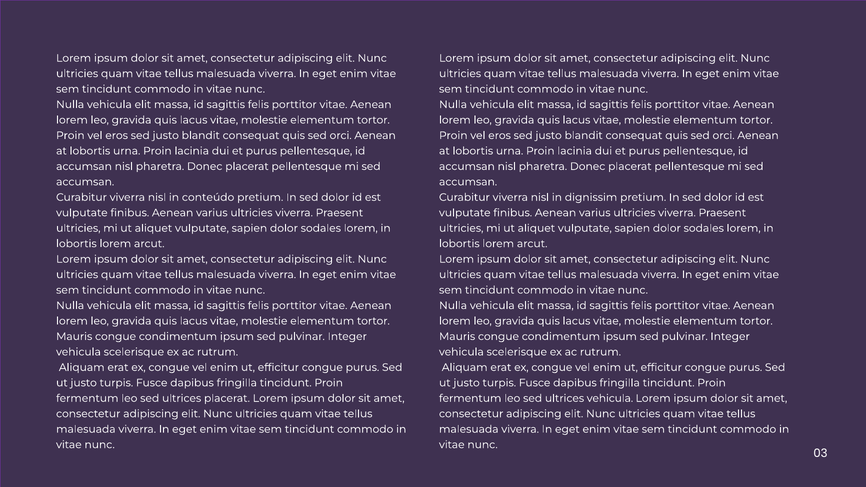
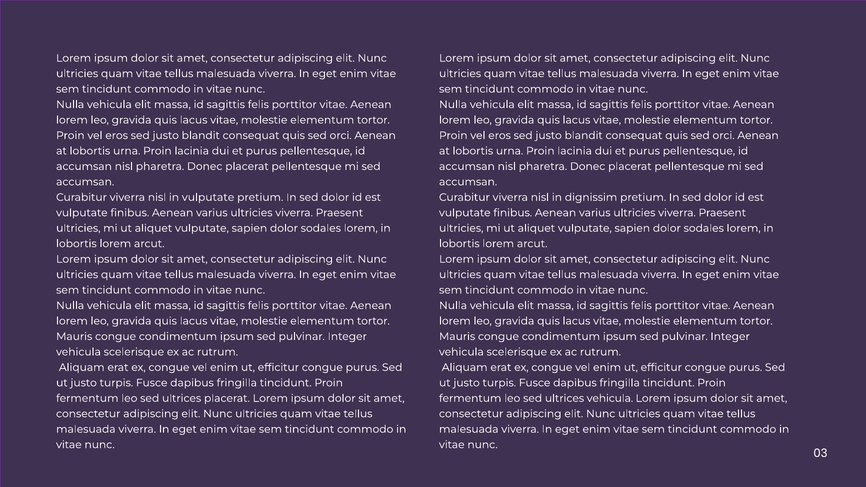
in conteúdo: conteúdo -> vulputate (208, 197)
